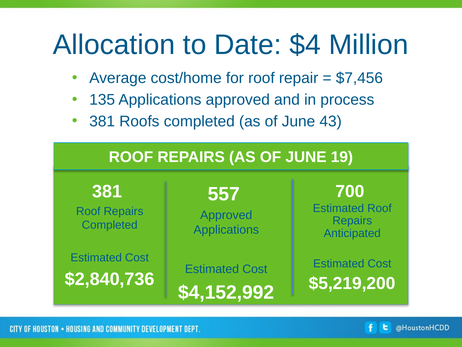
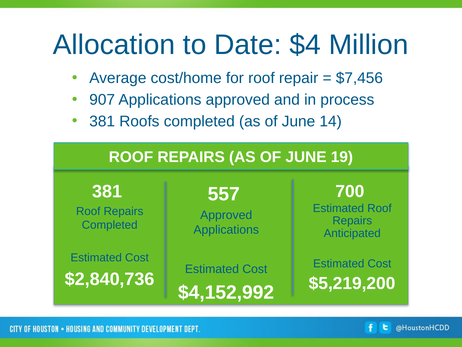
135: 135 -> 907 (102, 100)
43: 43 -> 14 (331, 121)
